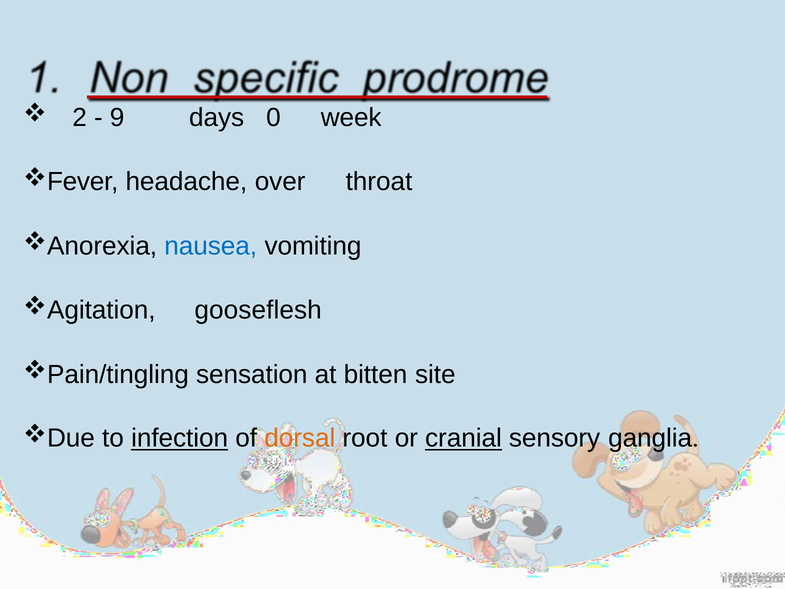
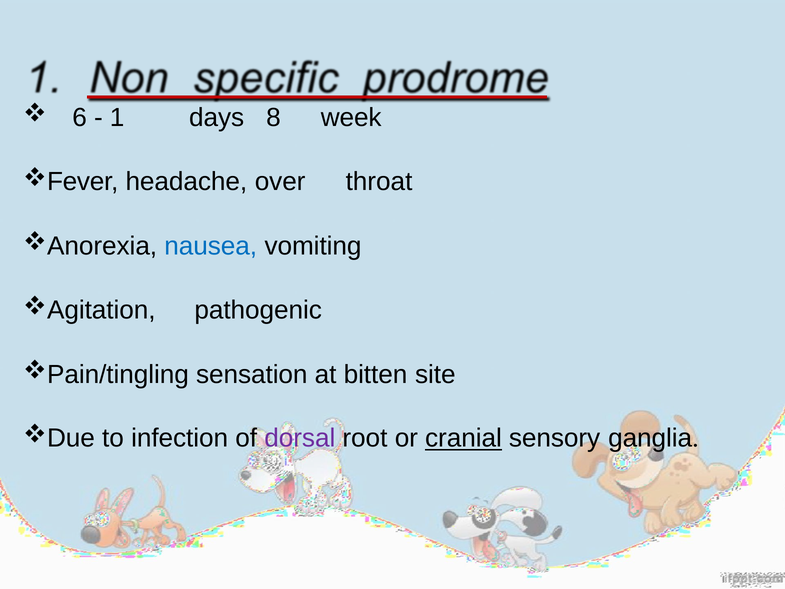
2: 2 -> 6 (80, 117)
9: 9 -> 1 (117, 117)
0: 0 -> 8 (273, 117)
gooseflesh: gooseflesh -> pathogenic (258, 310)
infection underline: present -> none (180, 438)
dorsal colour: orange -> purple (300, 438)
